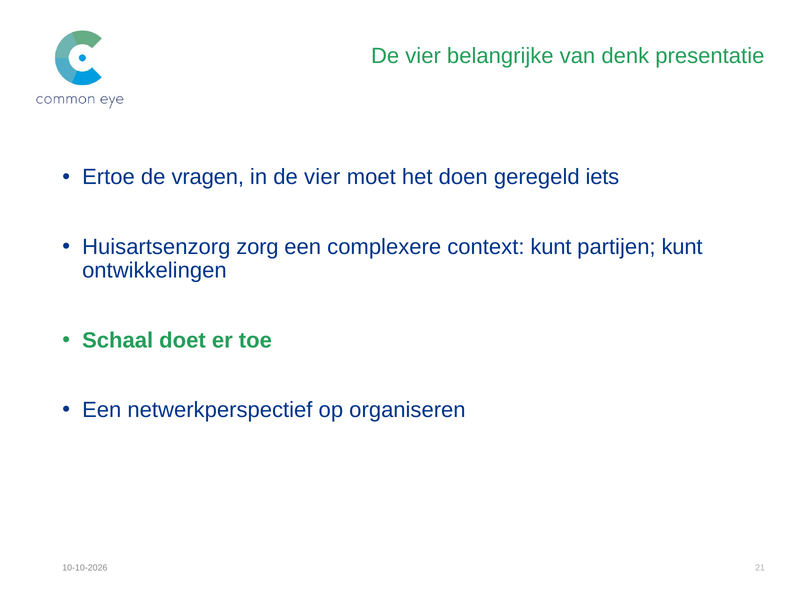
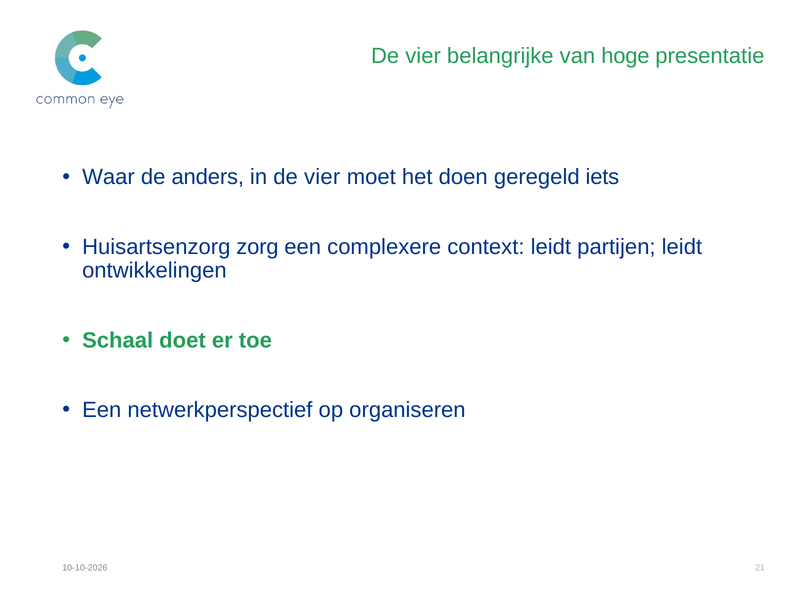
denk: denk -> hoge (625, 56)
Ertoe: Ertoe -> Waar (108, 177)
vragen: vragen -> anders (208, 177)
context kunt: kunt -> leidt (551, 247)
partijen kunt: kunt -> leidt (682, 247)
